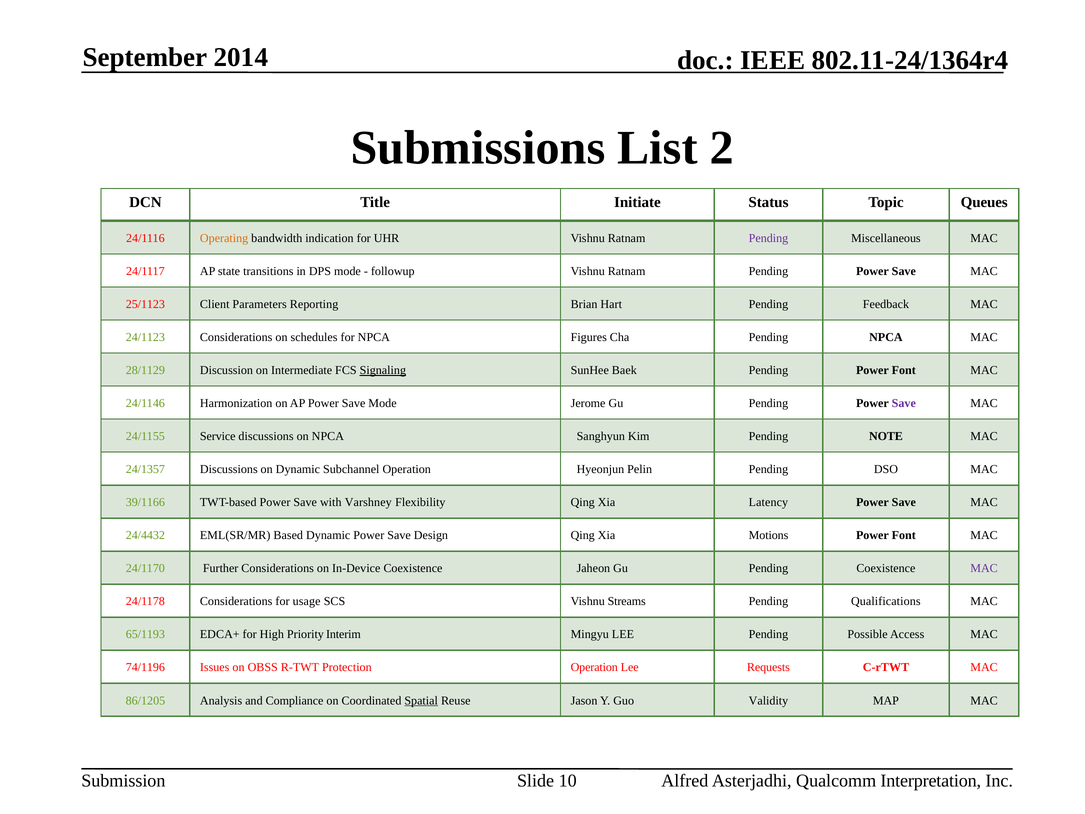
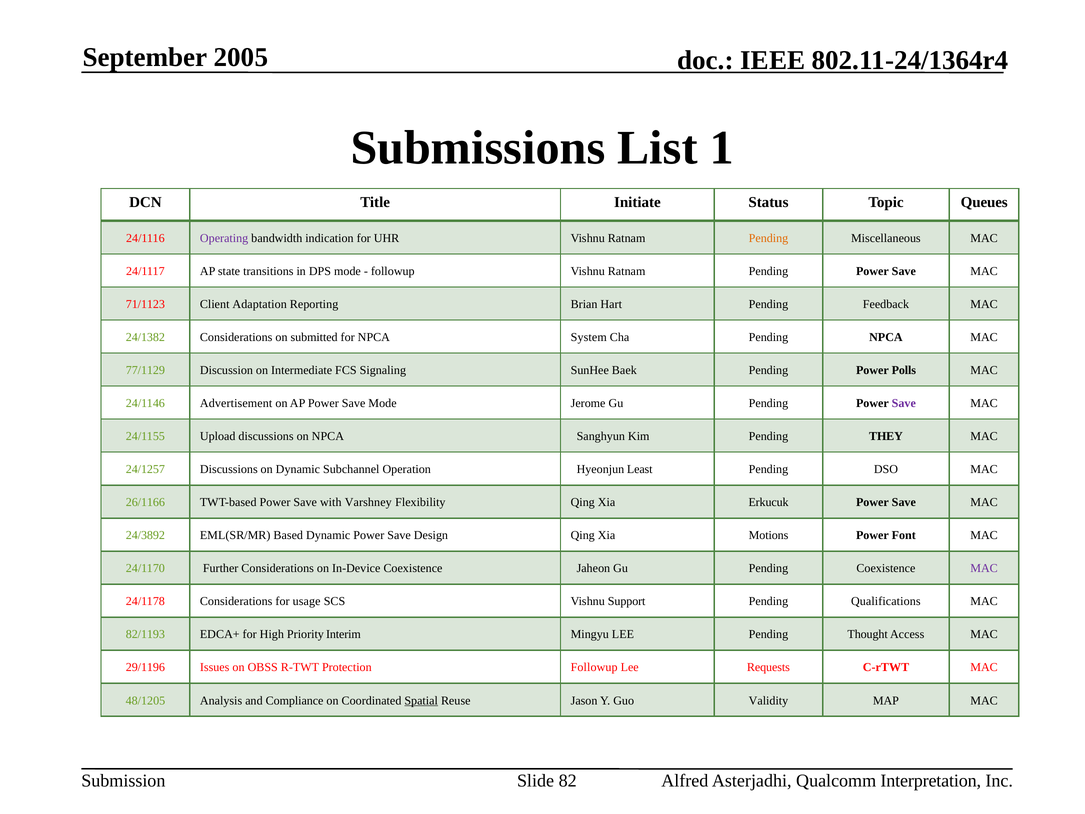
2014: 2014 -> 2005 (241, 58)
2: 2 -> 1 (722, 148)
Operating colour: orange -> purple (224, 238)
Pending colour: purple -> orange (768, 238)
25/1123: 25/1123 -> 71/1123 (145, 304)
Parameters: Parameters -> Adaptation (260, 304)
24/1123: 24/1123 -> 24/1382 (145, 337)
schedules: schedules -> submitted (314, 337)
Figures: Figures -> System (589, 337)
28/1129: 28/1129 -> 77/1129 (145, 370)
Signaling underline: present -> none (383, 370)
Pending Power Font: Font -> Polls (904, 370)
Harmonization: Harmonization -> Advertisement (236, 403)
Service: Service -> Upload (218, 436)
NOTE: NOTE -> THEY (886, 436)
24/1357: 24/1357 -> 24/1257 (145, 469)
Pelin: Pelin -> Least (640, 469)
39/1166: 39/1166 -> 26/1166 (145, 502)
Latency: Latency -> Erkucuk (769, 502)
24/4432: 24/4432 -> 24/3892 (145, 535)
Streams: Streams -> Support (627, 601)
65/1193: 65/1193 -> 82/1193 (145, 634)
Possible: Possible -> Thought (868, 634)
74/1196: 74/1196 -> 29/1196 (145, 667)
Protection Operation: Operation -> Followup (594, 667)
86/1205: 86/1205 -> 48/1205 (145, 700)
10: 10 -> 82 (568, 780)
